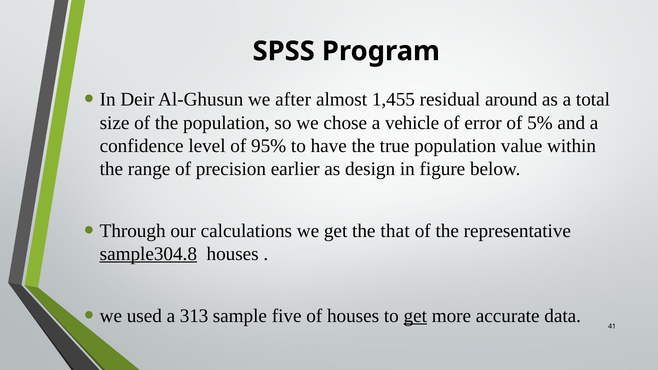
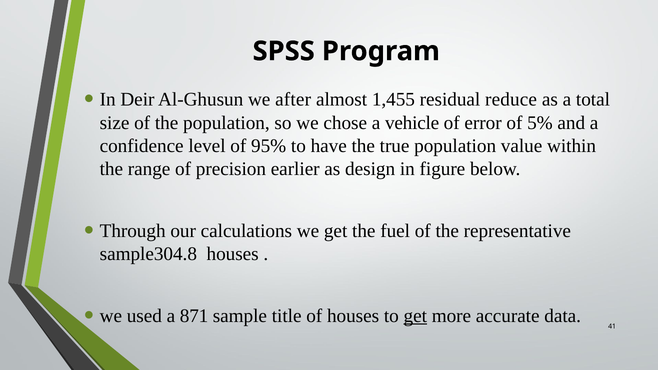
around: around -> reduce (511, 100)
that: that -> fuel (395, 231)
sample304.8 underline: present -> none (148, 254)
313: 313 -> 871 (194, 316)
five: five -> title (287, 316)
